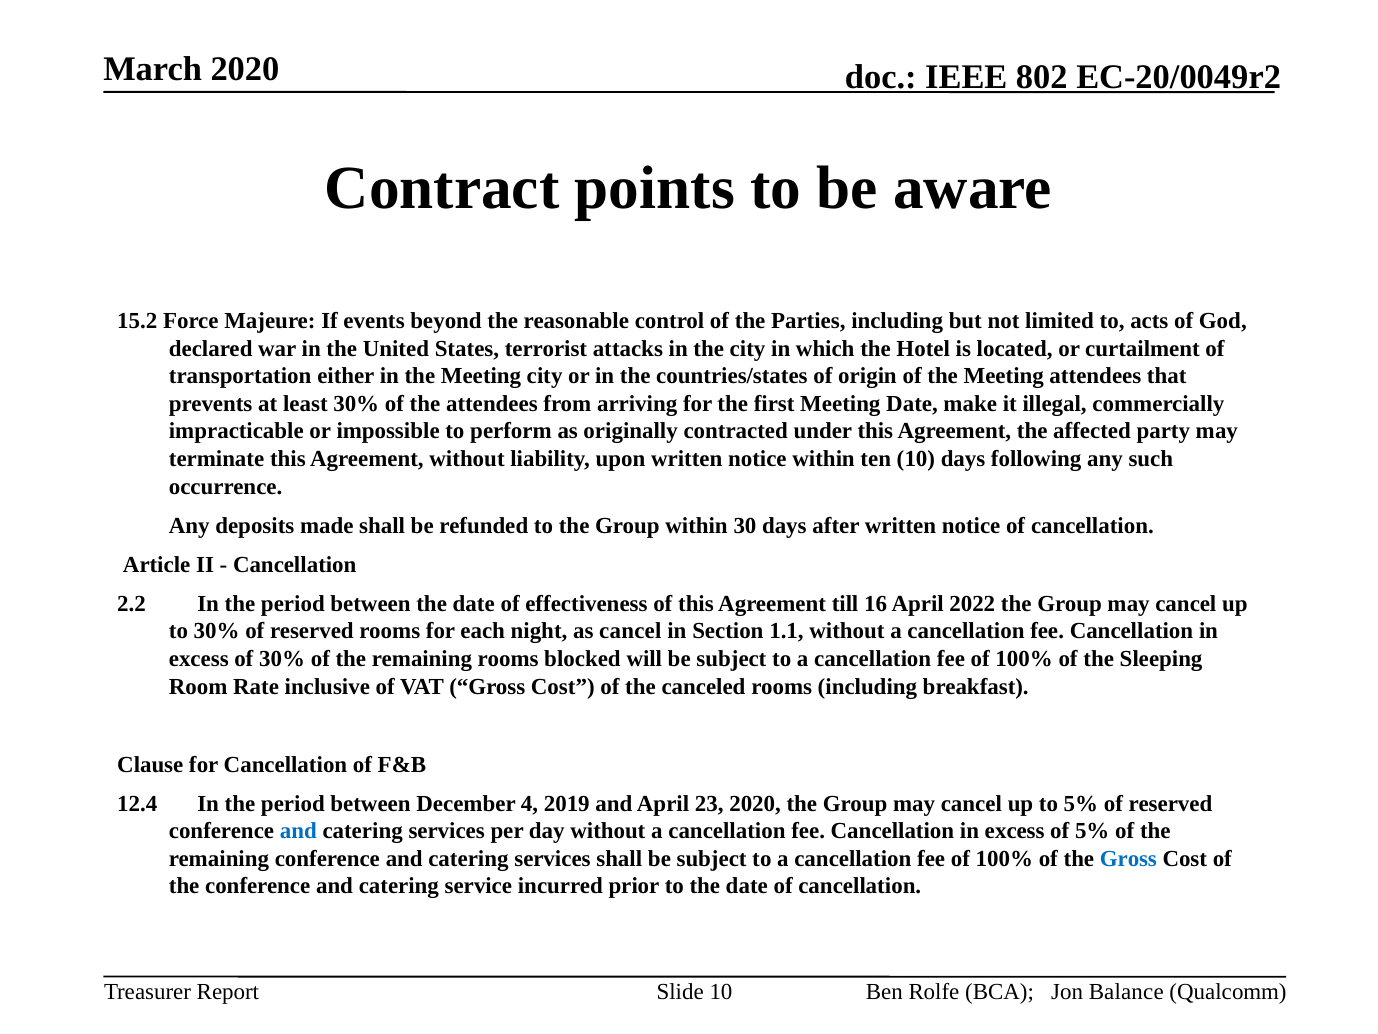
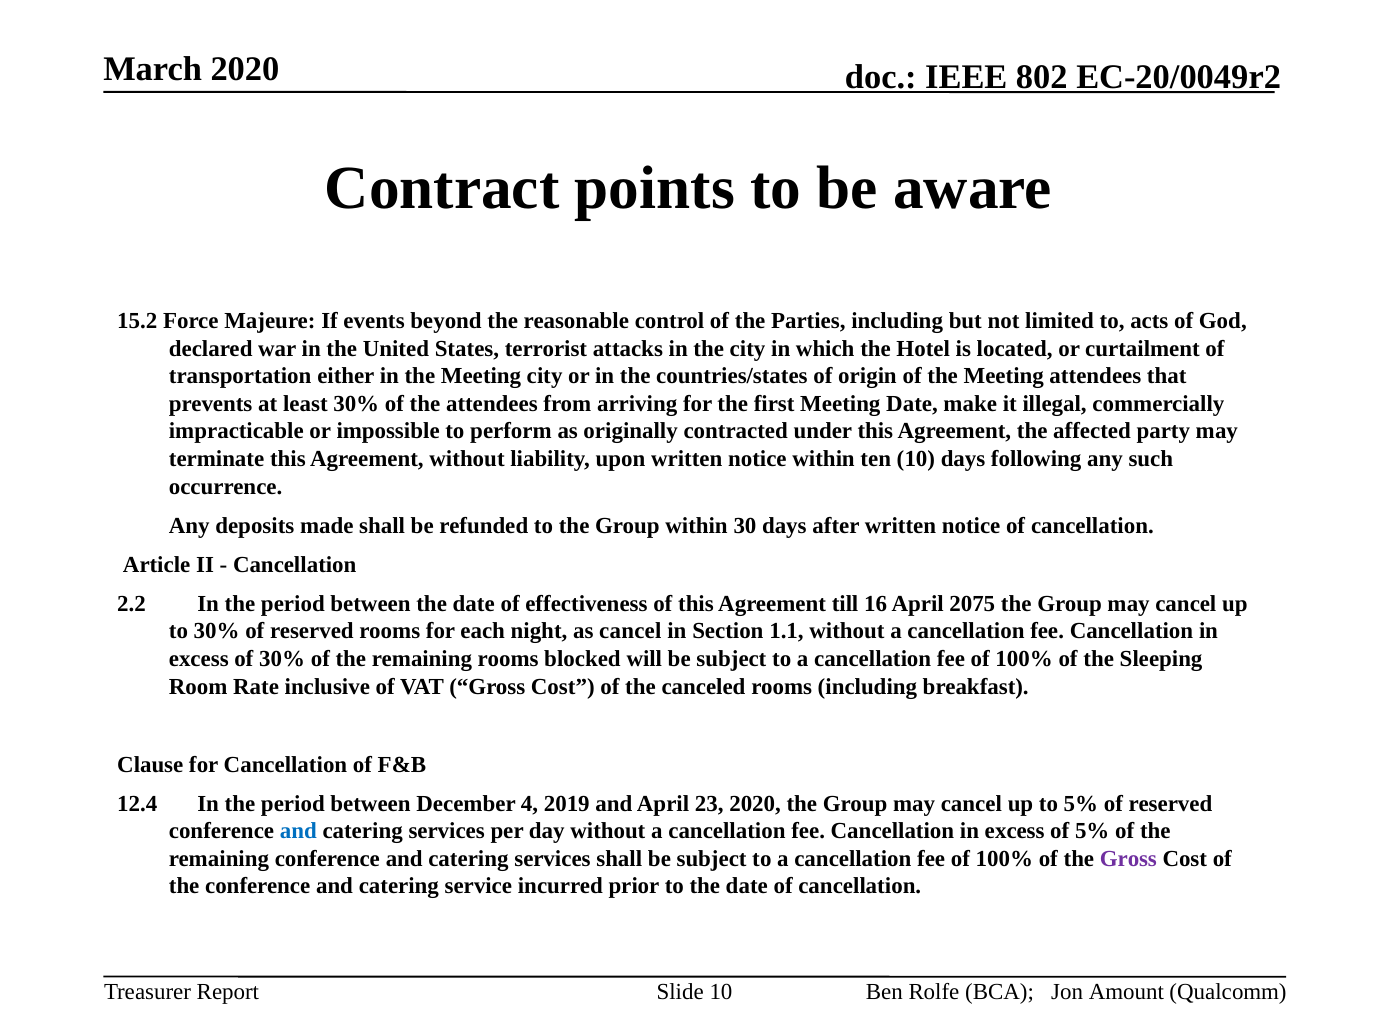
2022: 2022 -> 2075 (972, 603)
Gross colour: blue -> purple (1128, 858)
Balance: Balance -> Amount (1126, 991)
